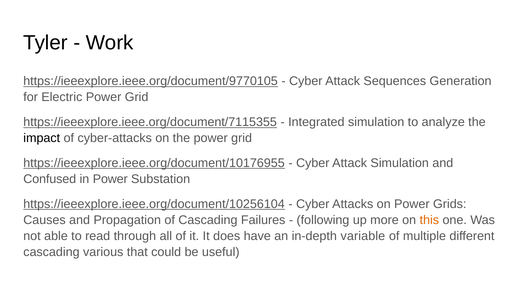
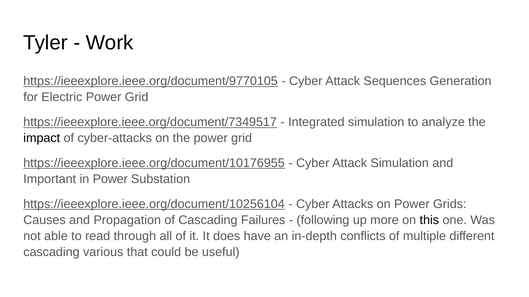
https://ieeexplore.ieee.org/document/7115355: https://ieeexplore.ieee.org/document/7115355 -> https://ieeexplore.ieee.org/document/7349517 (150, 122)
Confused: Confused -> Important (50, 179)
this colour: orange -> black (429, 220)
variable: variable -> conflicts (363, 237)
